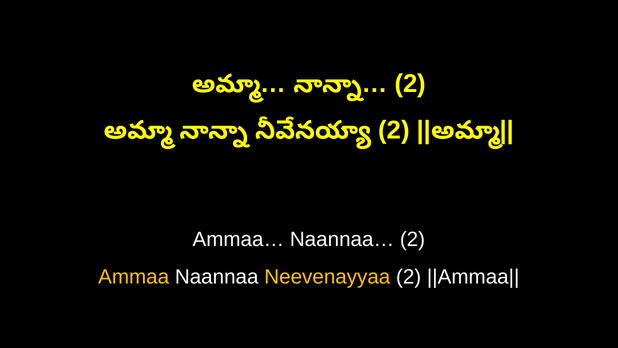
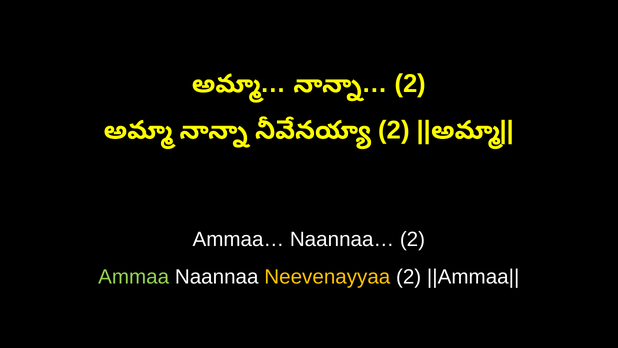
Ammaa colour: yellow -> light green (134, 276)
